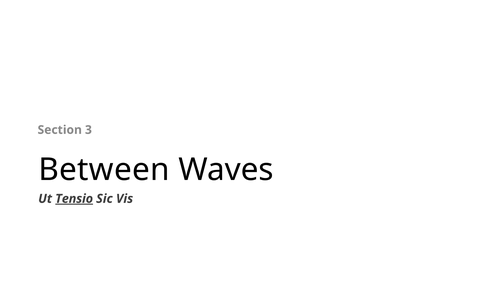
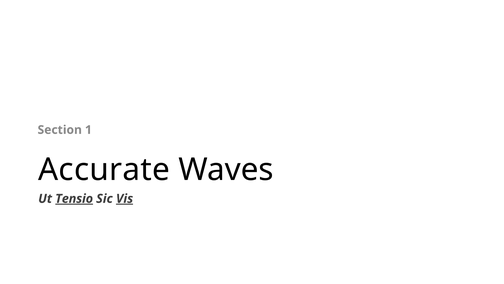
3: 3 -> 1 (88, 130)
Between: Between -> Accurate (104, 169)
Vis underline: none -> present (125, 198)
